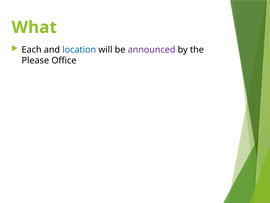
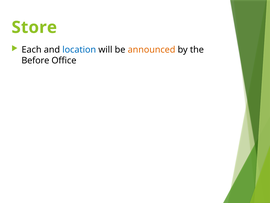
What: What -> Store (34, 27)
announced colour: purple -> orange (152, 50)
Please: Please -> Before (35, 60)
